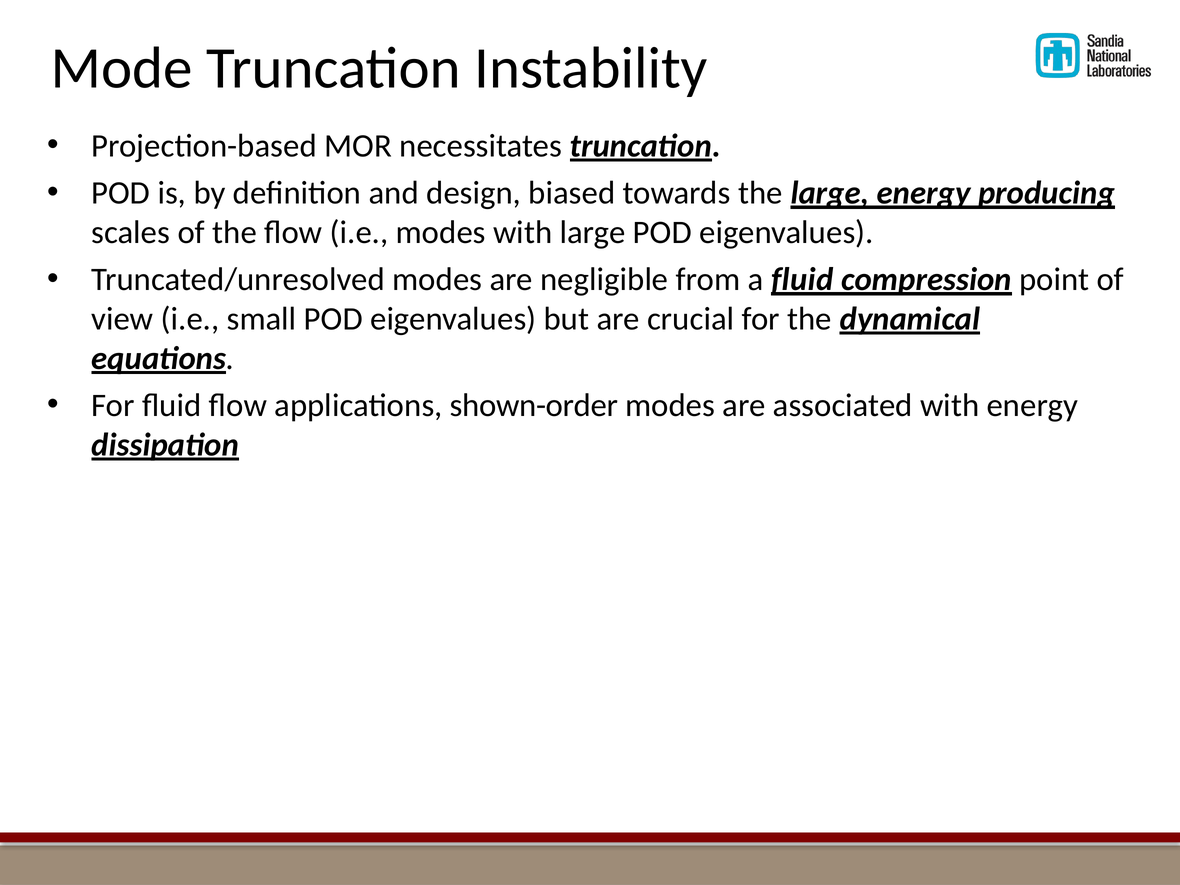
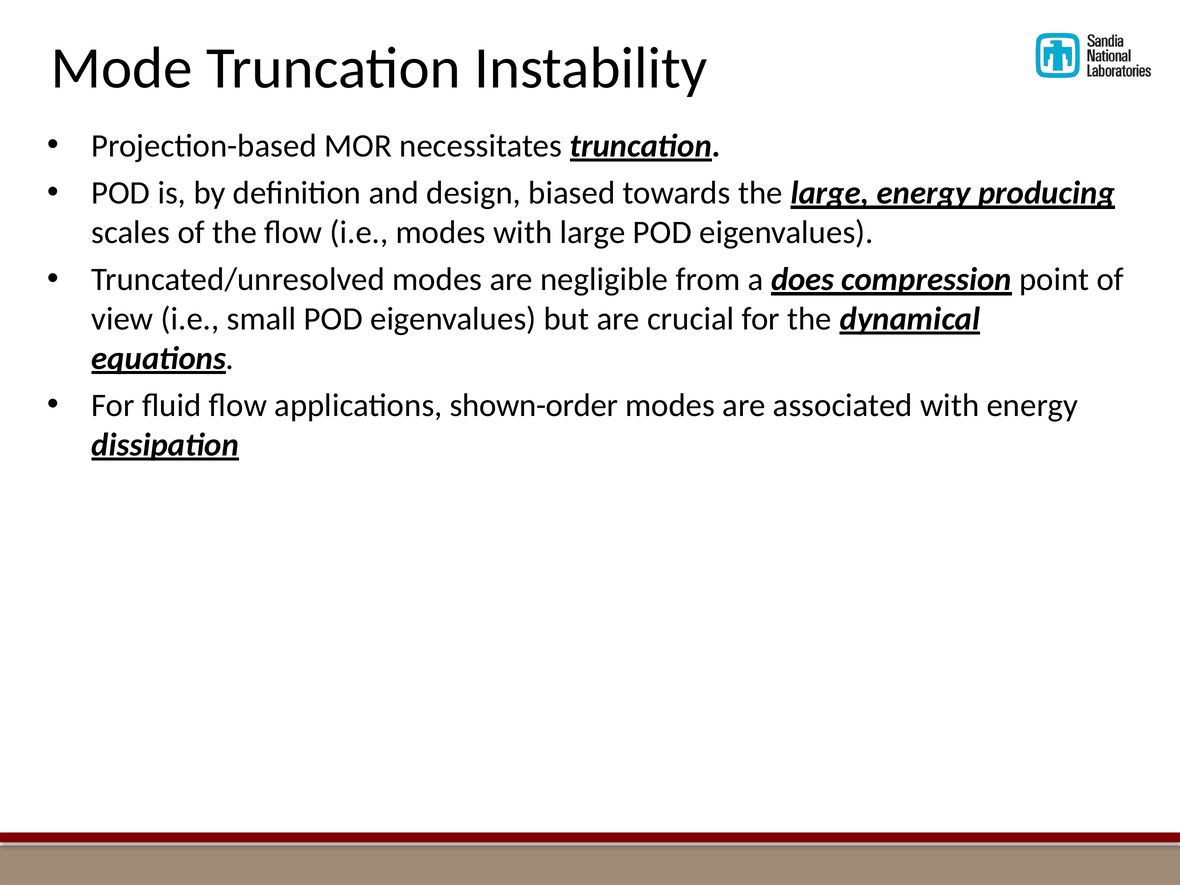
a fluid: fluid -> does (803, 280)
